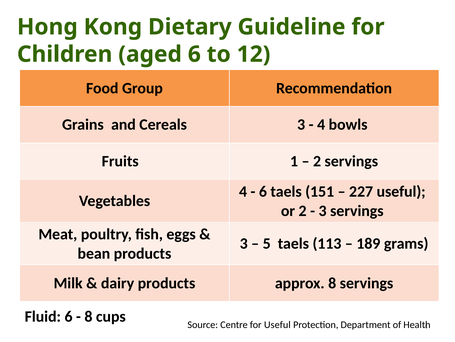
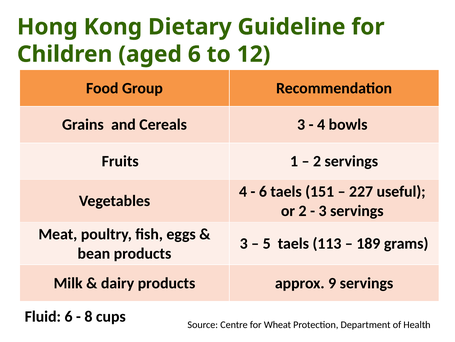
approx 8: 8 -> 9 (332, 283)
for Useful: Useful -> Wheat (277, 324)
